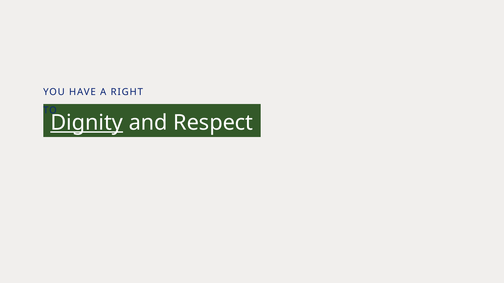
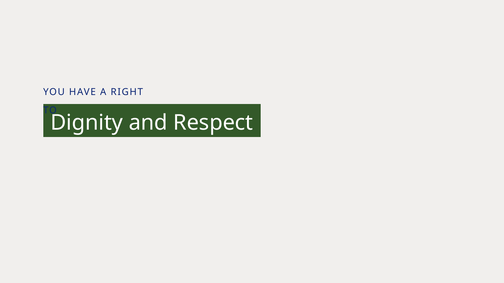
Dignity underline: present -> none (87, 123)
